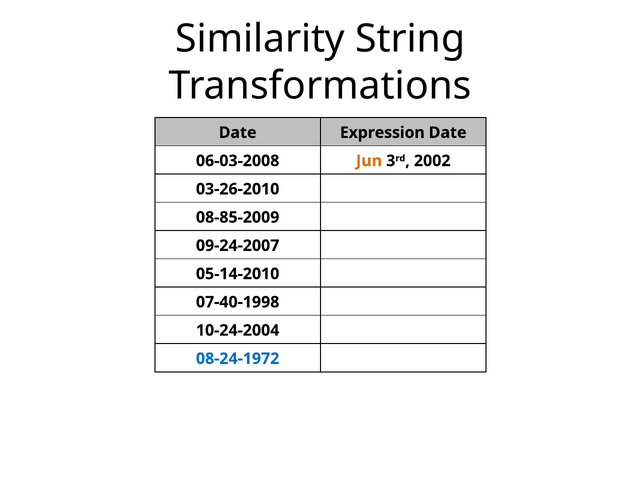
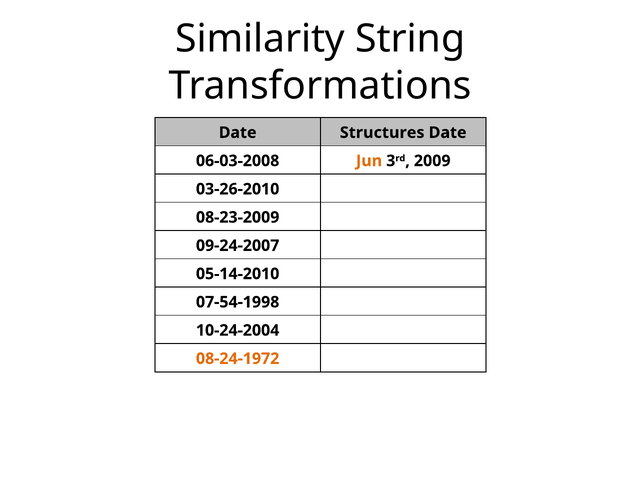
Expression: Expression -> Structures (382, 133)
2002: 2002 -> 2009 (432, 161)
08-85-2009: 08-85-2009 -> 08-23-2009 (238, 217)
07-40-1998: 07-40-1998 -> 07-54-1998 (238, 302)
08-24-1972 colour: blue -> orange (238, 358)
